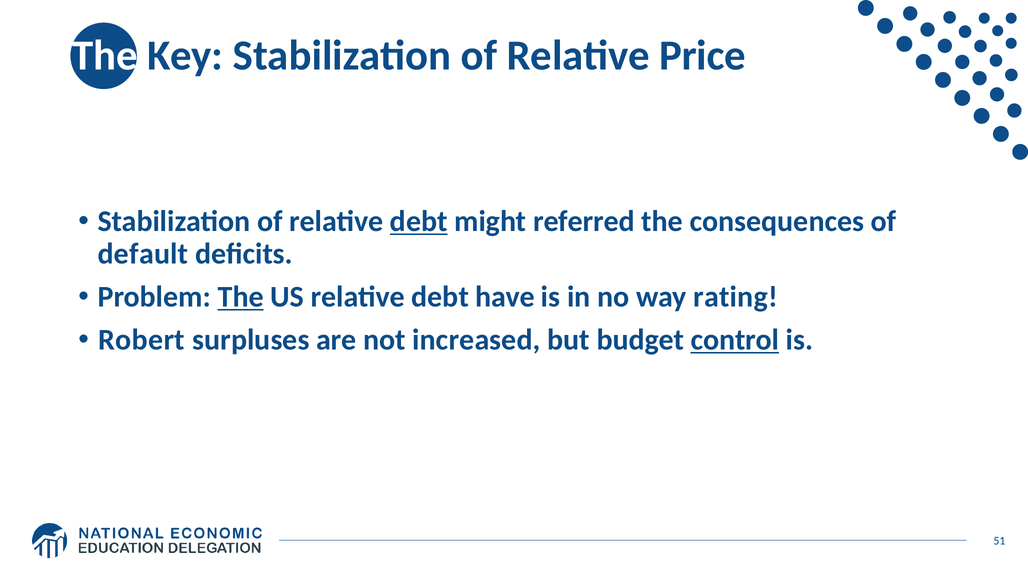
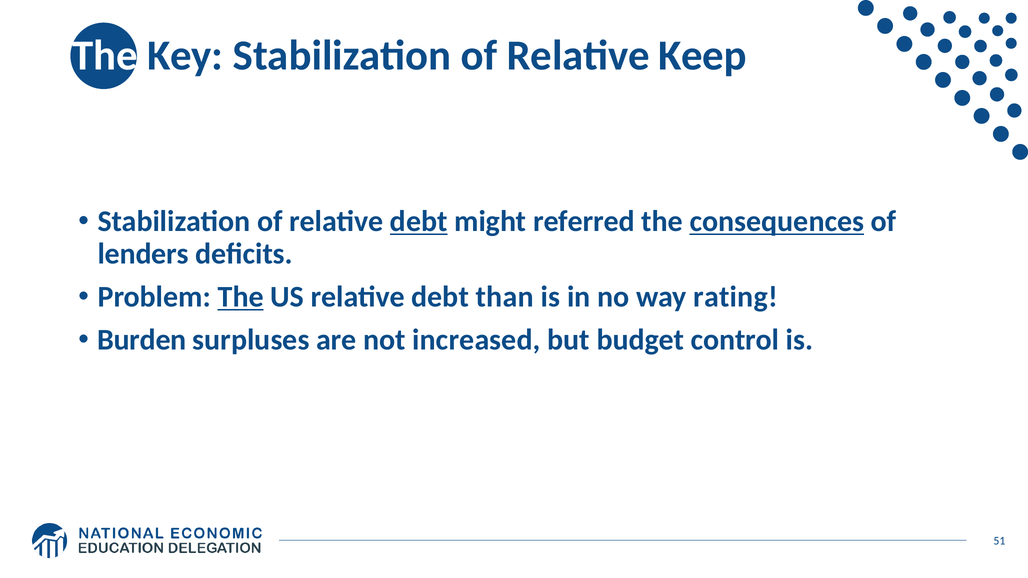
Price: Price -> Keep (702, 56)
consequences underline: none -> present (777, 221)
default: default -> lenders (143, 254)
have: have -> than (505, 297)
Robert: Robert -> Burden (142, 340)
control underline: present -> none (735, 340)
